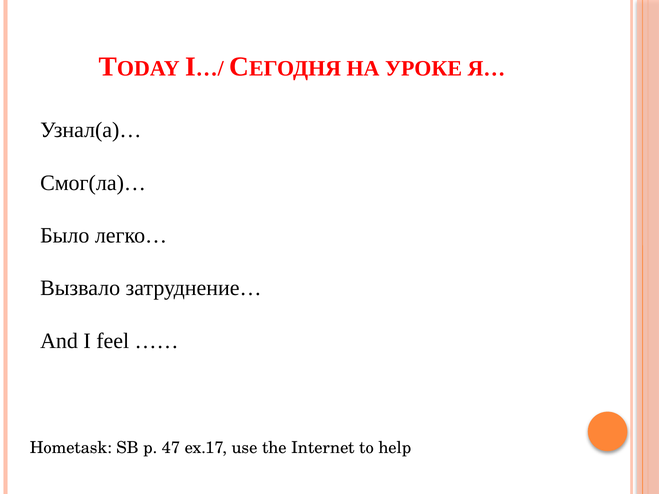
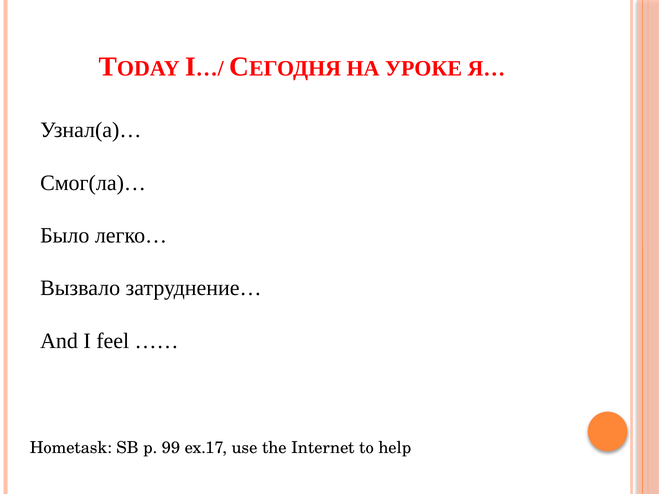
47: 47 -> 99 (171, 448)
